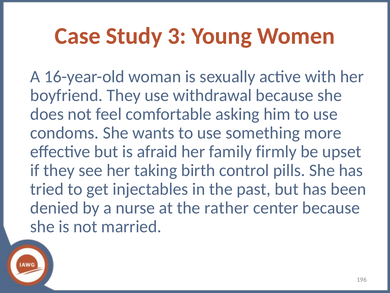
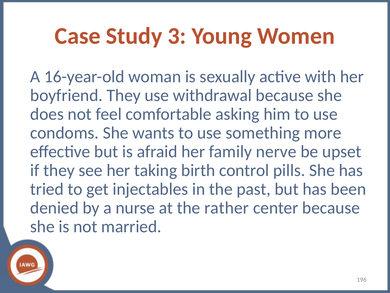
firmly: firmly -> nerve (276, 151)
